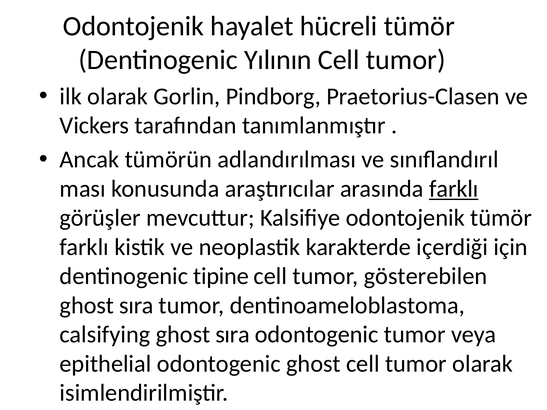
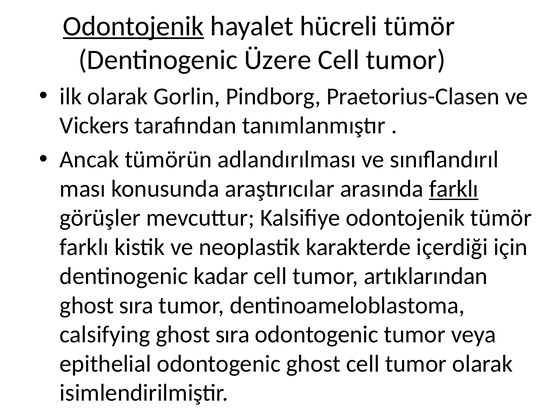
Odontojenik underline: none -> present (133, 26)
Yılının: Yılının -> Üzere (278, 60)
tipine: tipine -> kadar (221, 276)
gösterebilen: gösterebilen -> artıklarından (426, 276)
